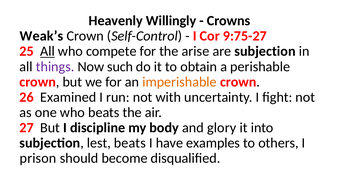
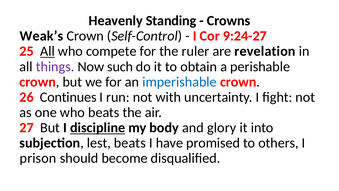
Willingly: Willingly -> Standing (171, 21)
9:75-27: 9:75-27 -> 9:24-27 (245, 36)
arise: arise -> ruler (195, 51)
are subjection: subjection -> revelation (265, 51)
imperishable colour: orange -> blue (179, 82)
Examined: Examined -> Continues (68, 97)
discipline underline: none -> present (98, 128)
examples: examples -> promised (213, 143)
